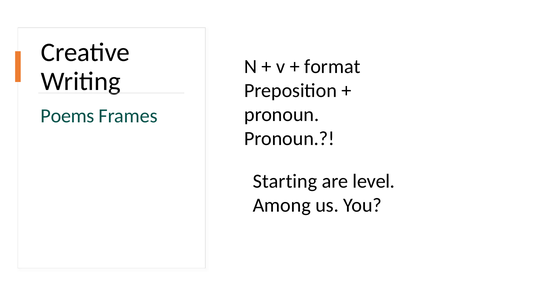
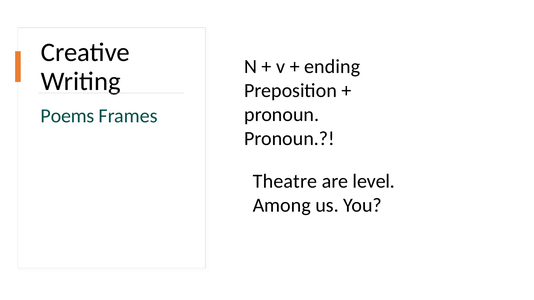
format: format -> ending (332, 67)
Starting: Starting -> Theatre (285, 182)
